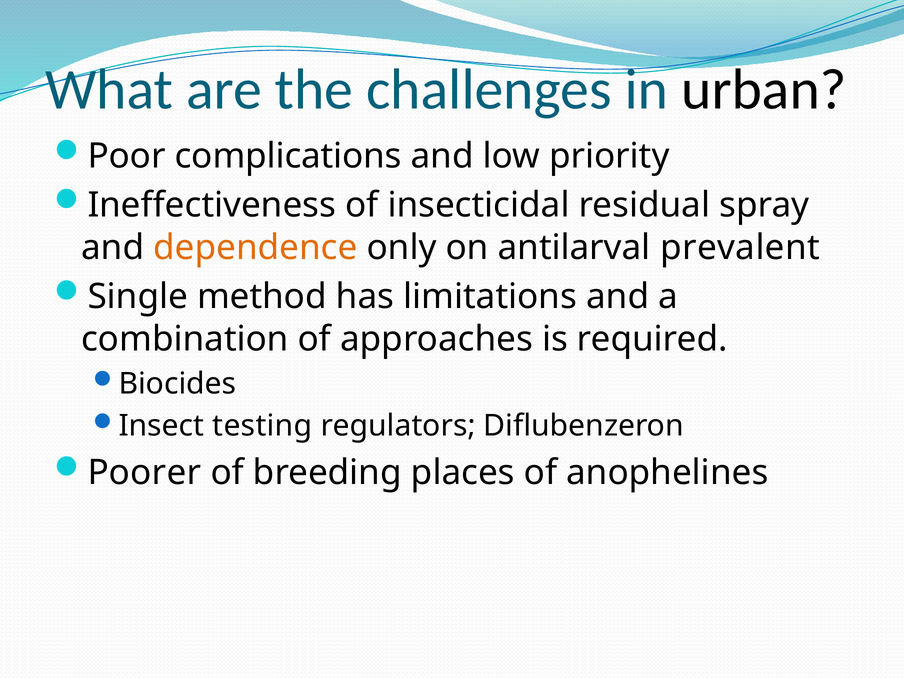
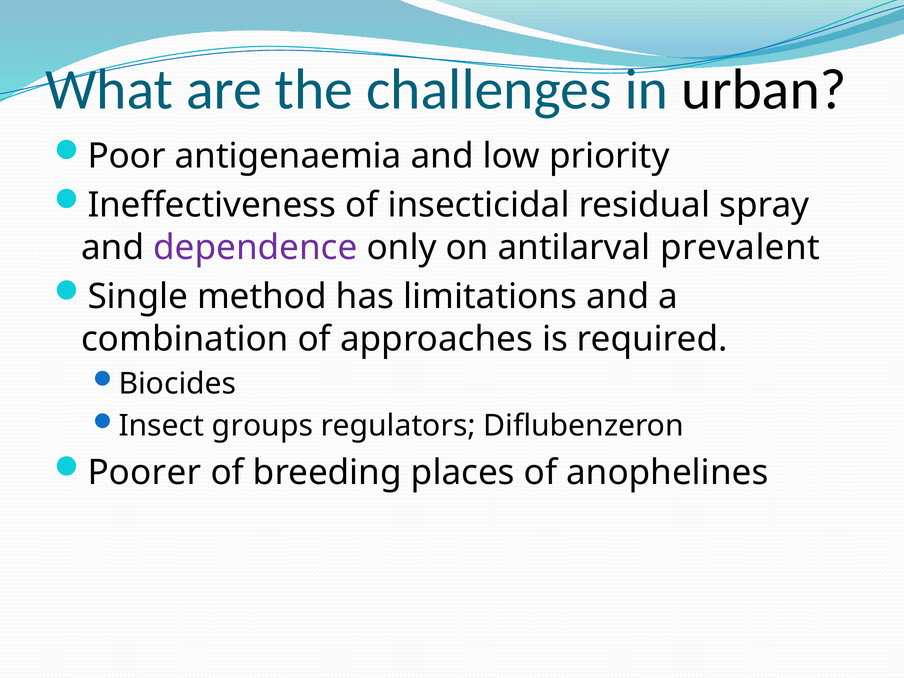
complications: complications -> antigenaemia (288, 156)
dependence colour: orange -> purple (255, 248)
testing: testing -> groups (262, 426)
